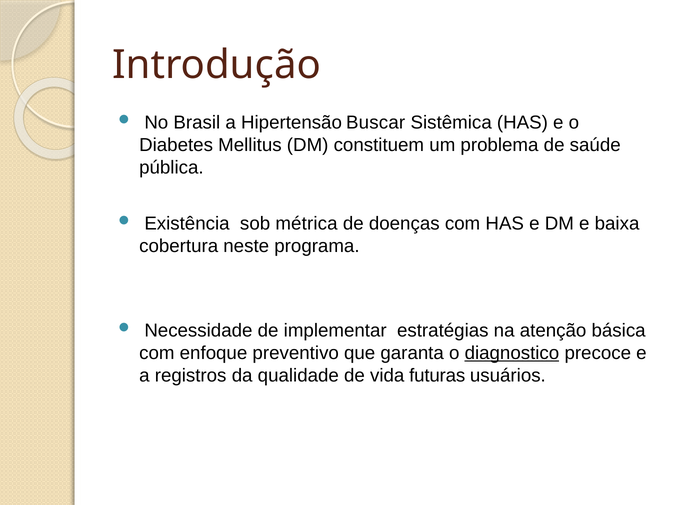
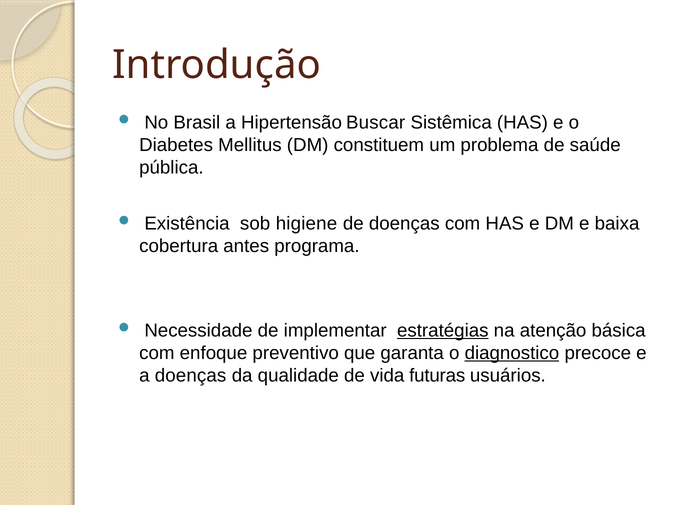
métrica: métrica -> higiene (306, 224)
neste: neste -> antes (246, 246)
estratégias underline: none -> present (443, 330)
a registros: registros -> doenças (191, 375)
